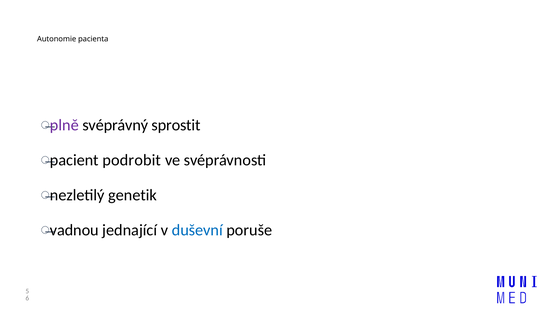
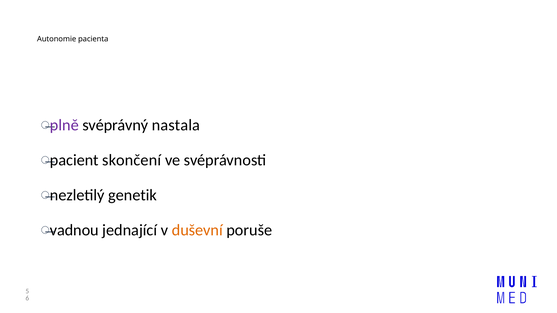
sprostit: sprostit -> nastala (176, 125)
podrobit: podrobit -> skončení (132, 160)
duševní colour: blue -> orange (197, 231)
